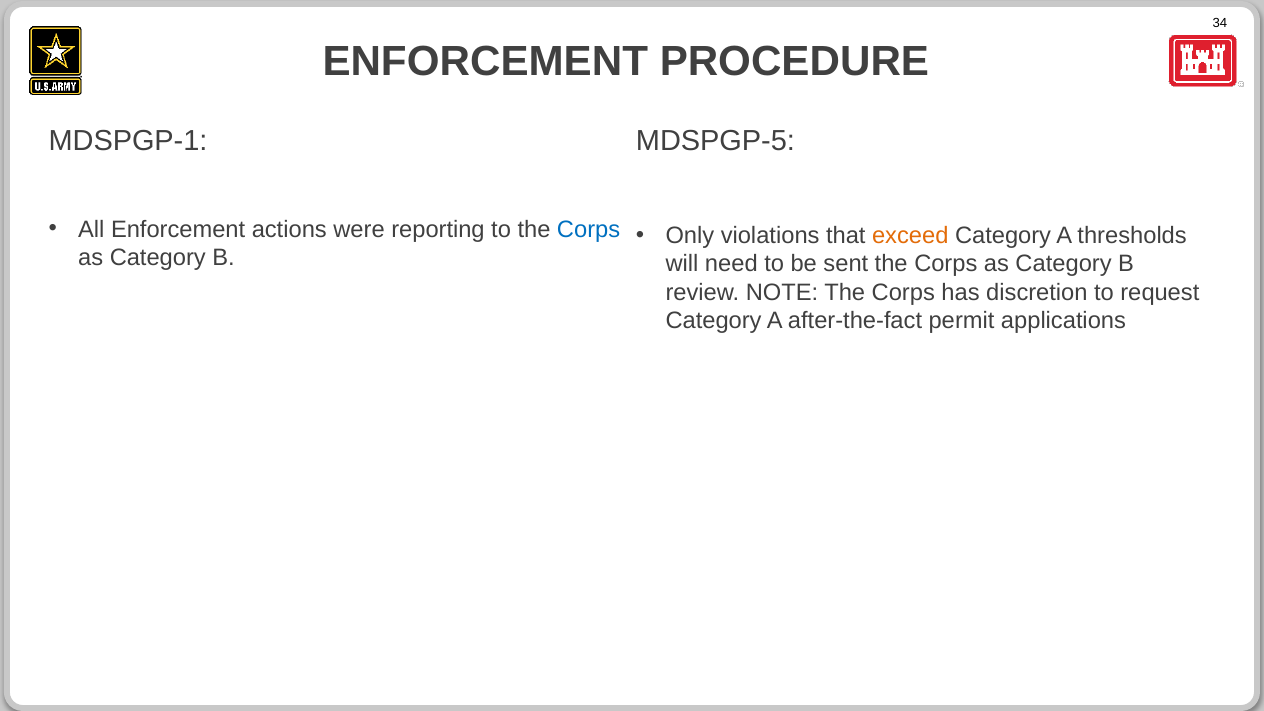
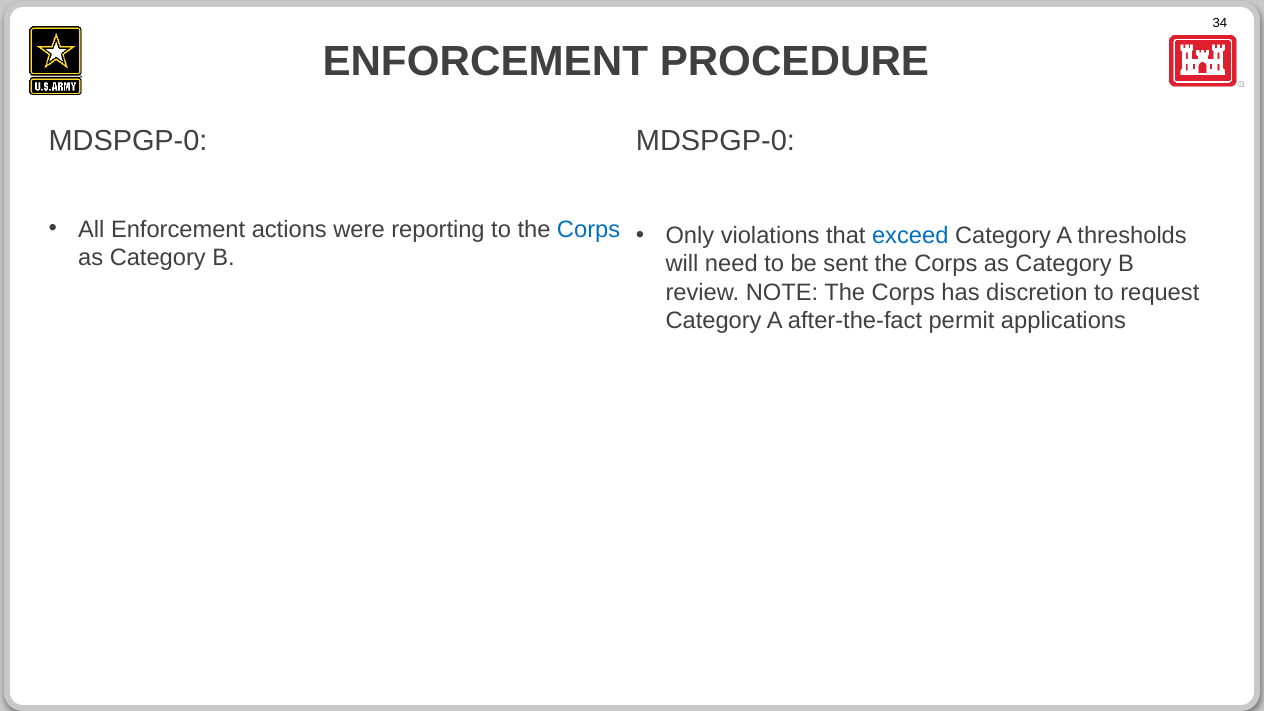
MDSPGP-5: MDSPGP-5 -> MDSPGP-0 (715, 141)
MDSPGP-1: MDSPGP-1 -> MDSPGP-0 (128, 141)
exceed colour: orange -> blue (910, 236)
